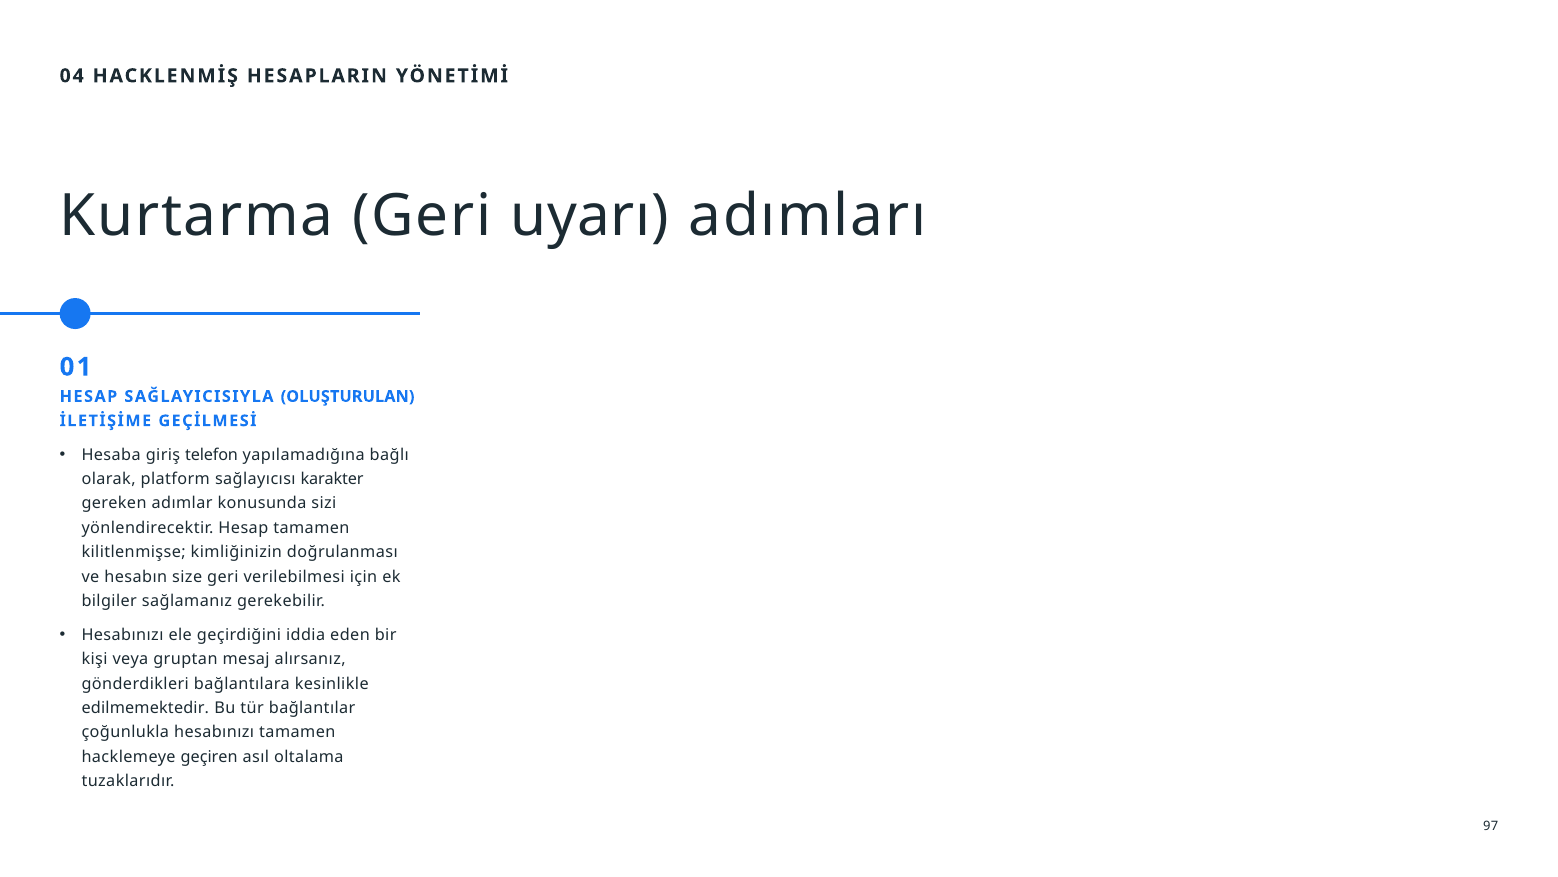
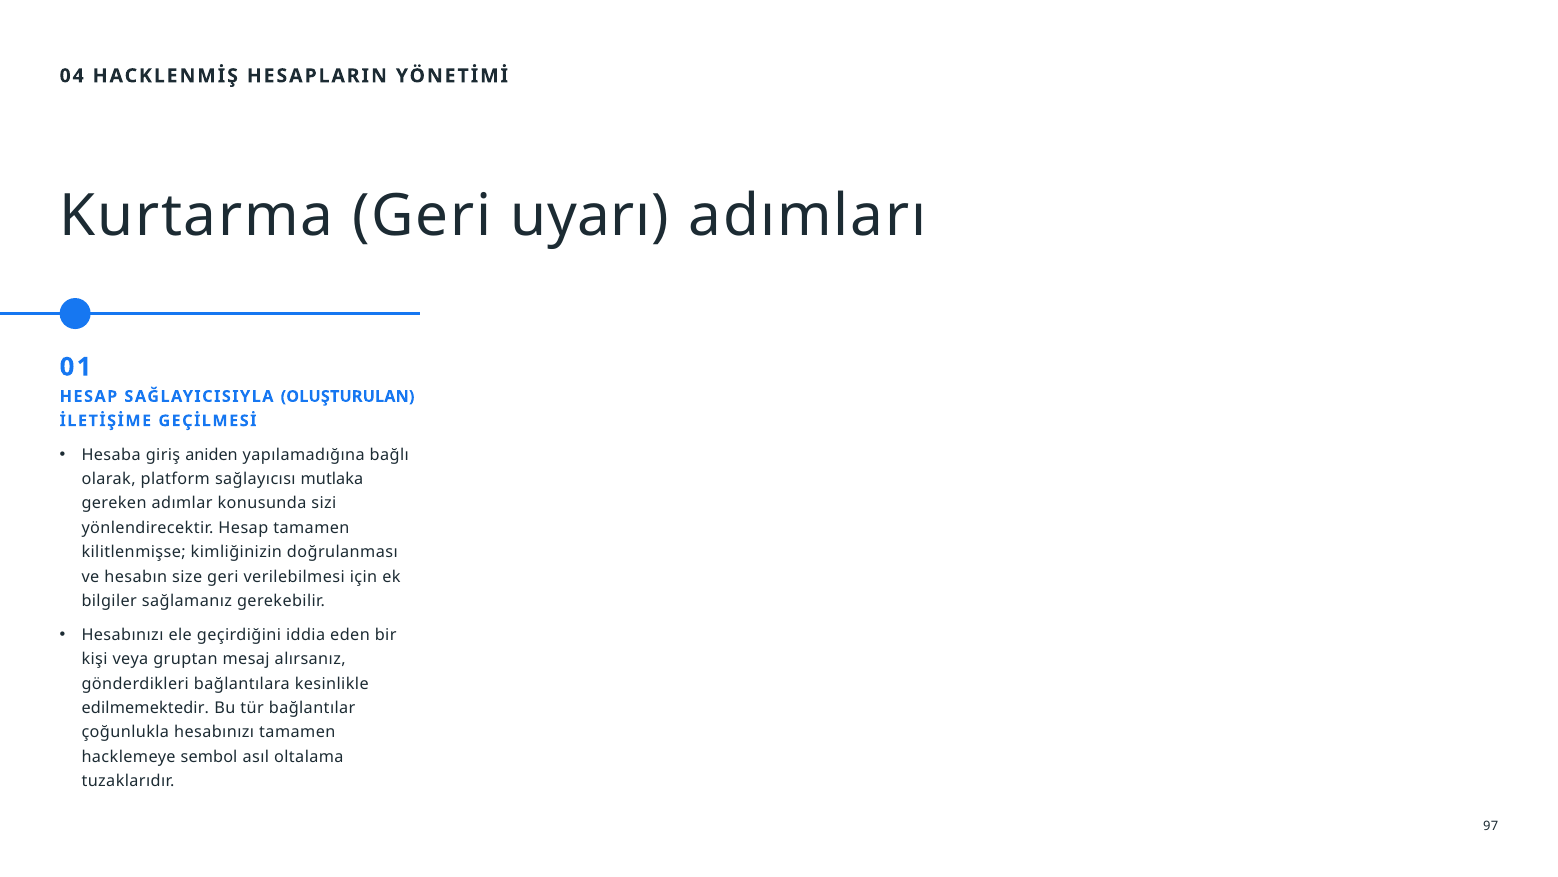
telefon: telefon -> aniden (211, 455)
karakter: karakter -> mutlaka (332, 479)
geçiren: geçiren -> sembol (209, 756)
